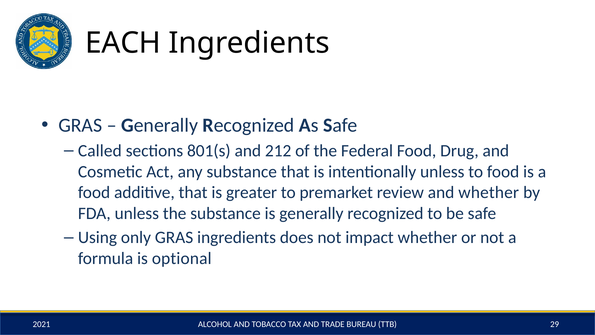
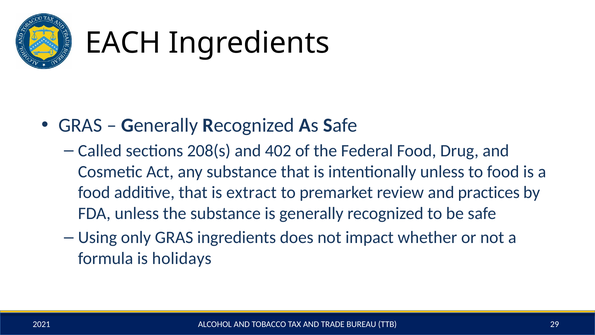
801(s: 801(s -> 208(s (209, 151)
212: 212 -> 402 (278, 151)
greater: greater -> extract (251, 192)
and whether: whether -> practices (489, 192)
optional: optional -> holidays (182, 258)
